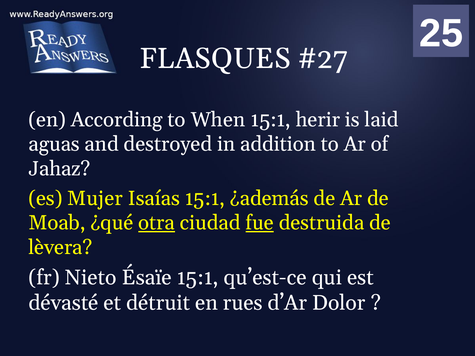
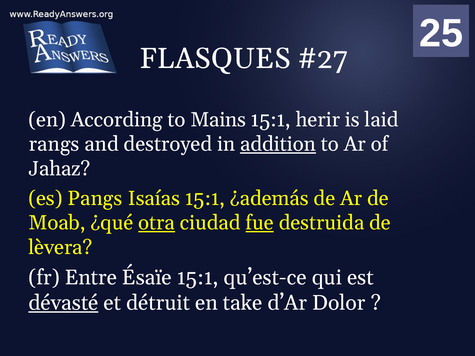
When: When -> Mains (218, 120)
aguas: aguas -> rangs (54, 144)
addition underline: none -> present (278, 144)
Mujer: Mujer -> Pangs (95, 198)
Nieto: Nieto -> Entre (91, 278)
dévasté underline: none -> present (63, 303)
rues: rues -> take (243, 303)
